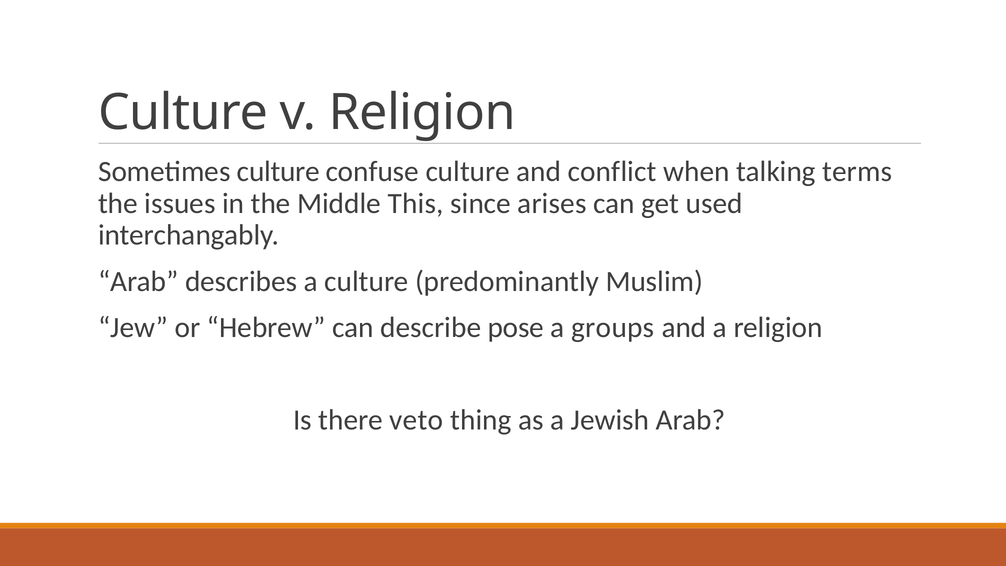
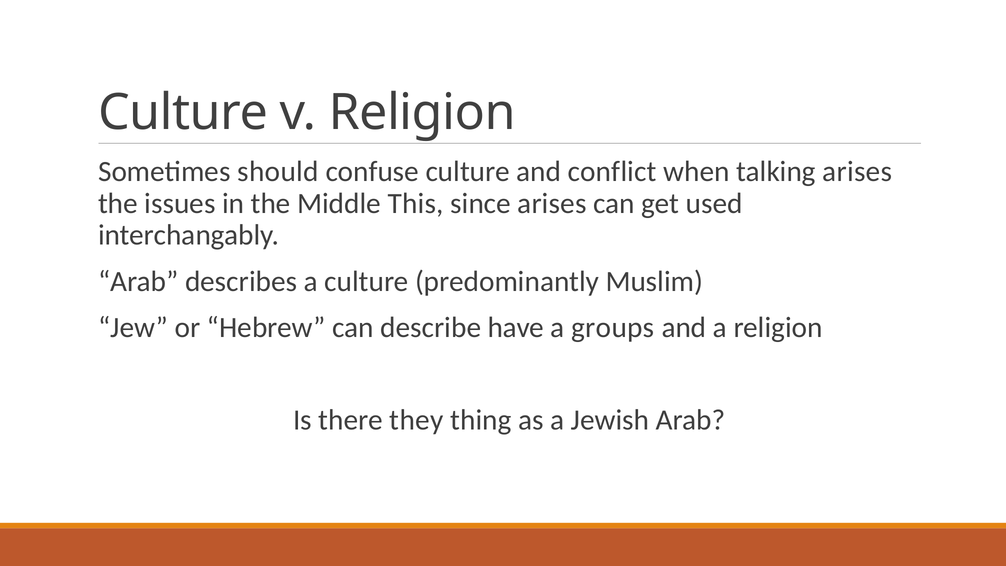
Sometimes culture: culture -> should (278, 172)
talking terms: terms -> arises (857, 172)
pose: pose -> have (516, 328)
veto: veto -> they (416, 420)
